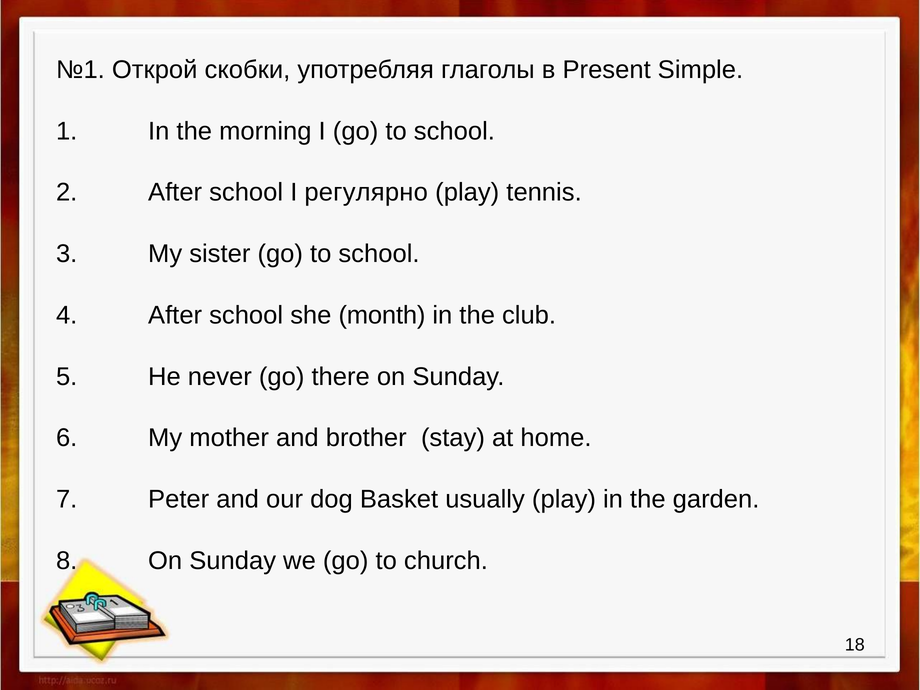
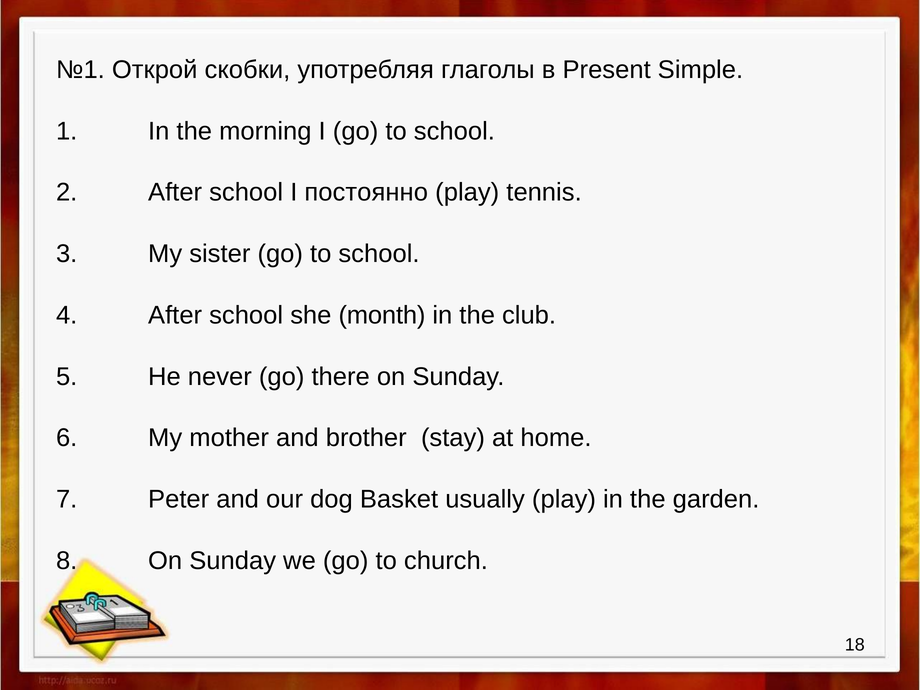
регулярно: регулярно -> постоянно (366, 193)
